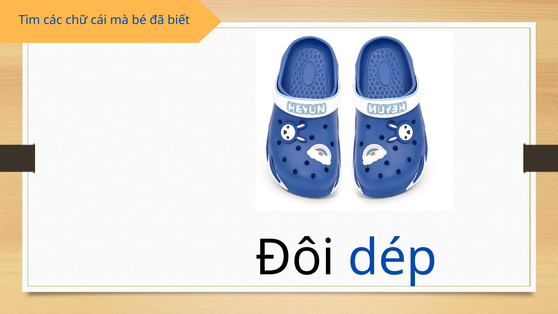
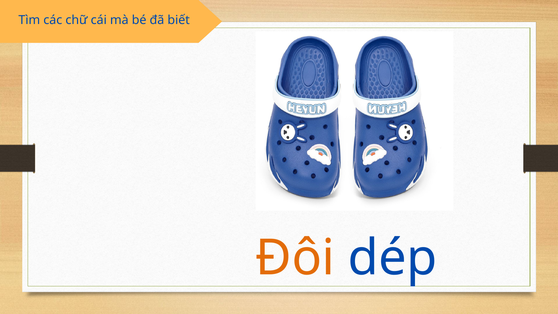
Đôi colour: black -> orange (295, 258)
